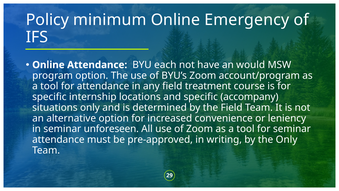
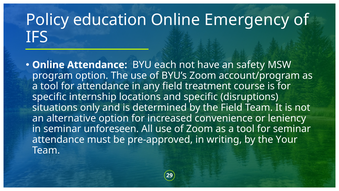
minimum: minimum -> education (110, 20)
would: would -> safety (251, 65)
accompany: accompany -> disruptions (249, 97)
the Only: Only -> Your (287, 139)
